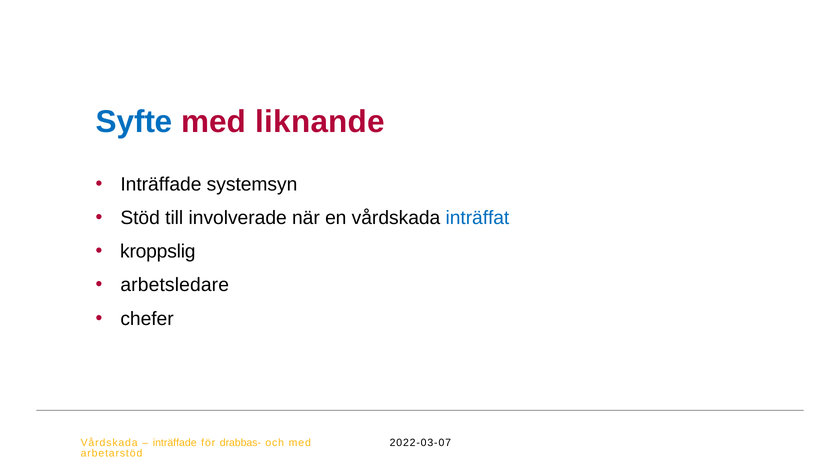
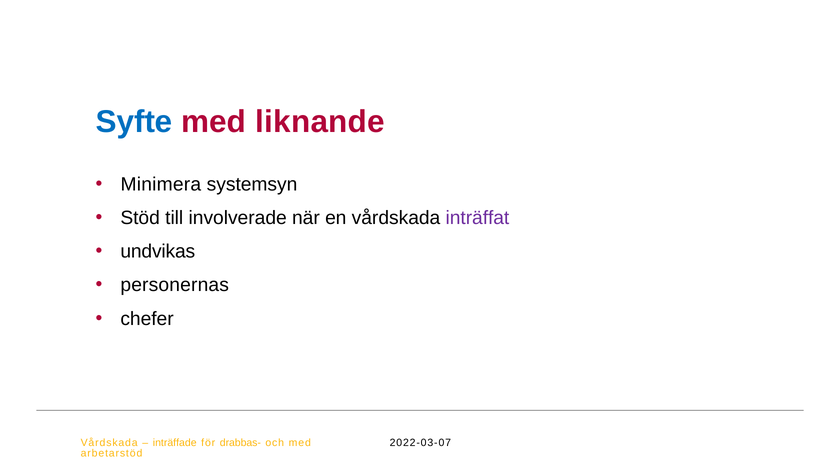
Inträffade: Inträffade -> Minimera (161, 184)
inträffat colour: blue -> purple (477, 218)
kroppslig: kroppslig -> undvikas (158, 251)
arbetsledare: arbetsledare -> personernas (175, 285)
